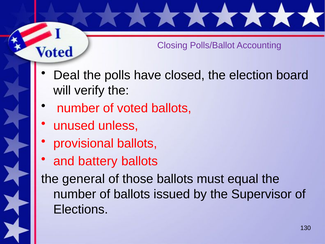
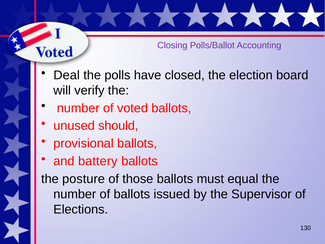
unless: unless -> should (118, 126)
general: general -> posture (84, 179)
